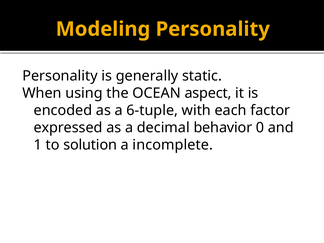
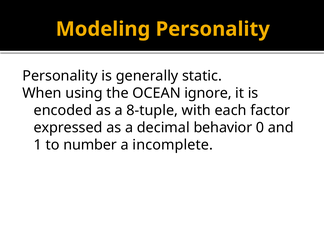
aspect: aspect -> ignore (208, 93)
6-tuple: 6-tuple -> 8-tuple (152, 110)
solution: solution -> number (90, 145)
